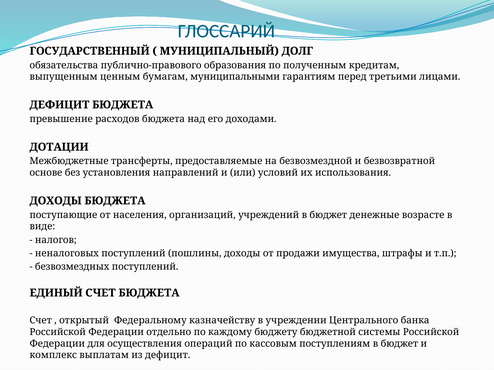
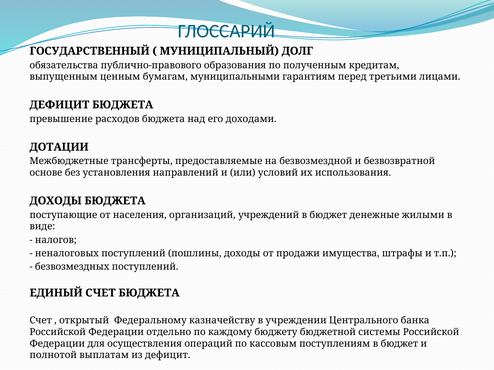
возрасте: возрасте -> жилыми (423, 215)
комплекс: комплекс -> полнотой (53, 356)
